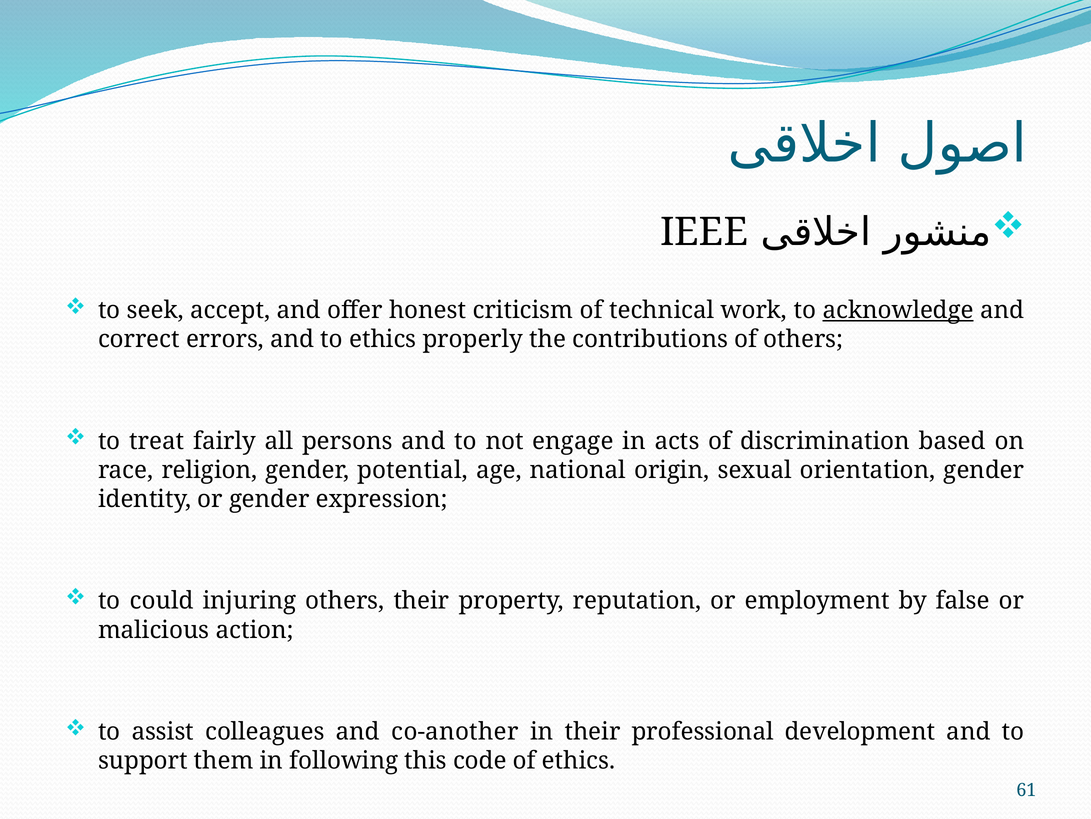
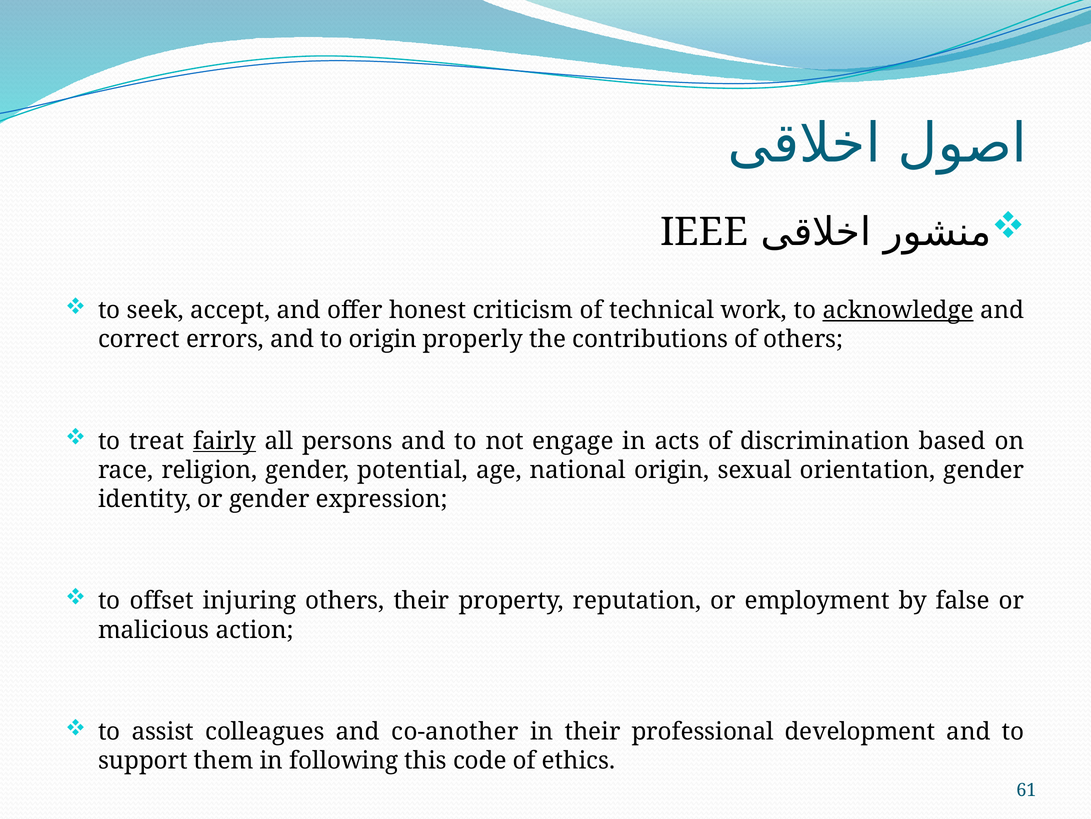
to ethics: ethics -> origin (383, 339)
fairly underline: none -> present (225, 441)
could: could -> offset (162, 600)
